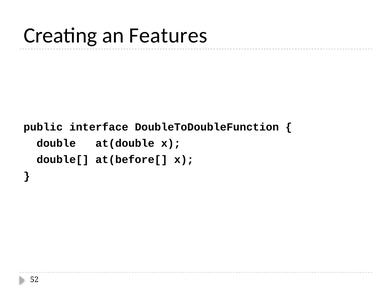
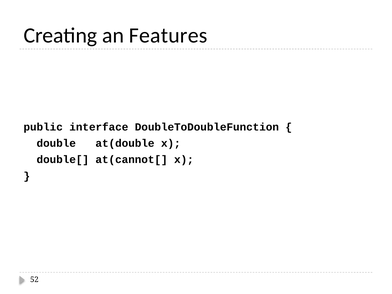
at(before[: at(before[ -> at(cannot[ (132, 160)
